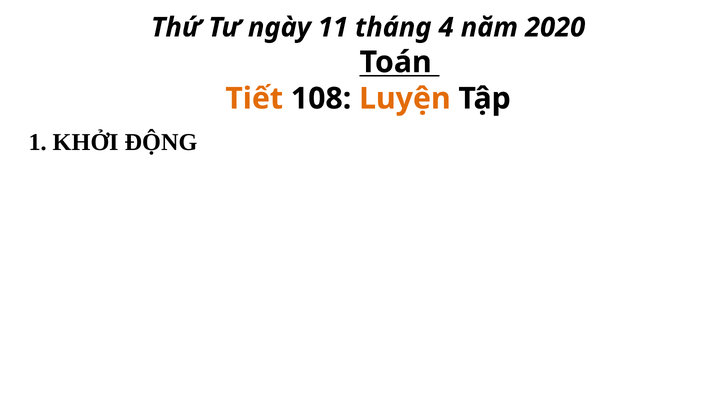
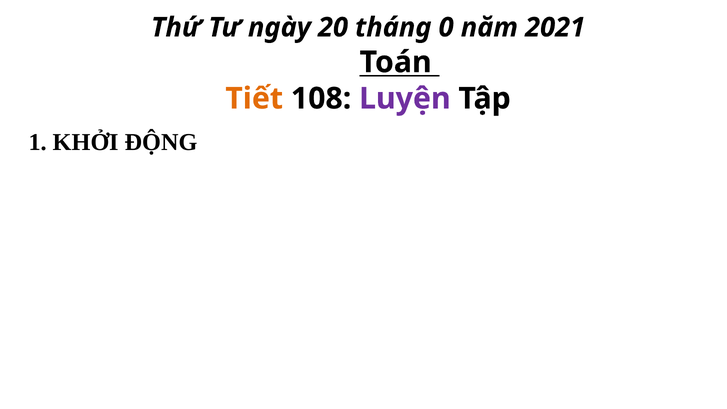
11: 11 -> 20 (333, 27)
4: 4 -> 0 (446, 27)
2020: 2020 -> 2021 (555, 27)
Luyện colour: orange -> purple (405, 99)
